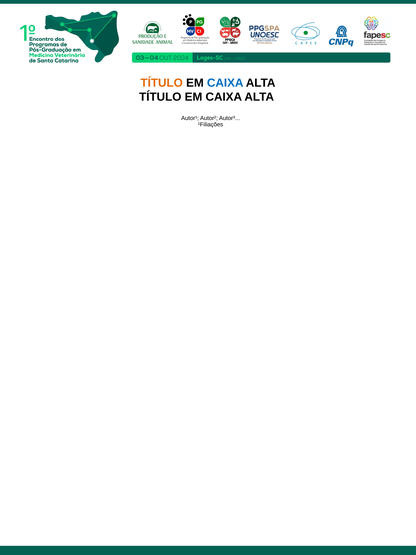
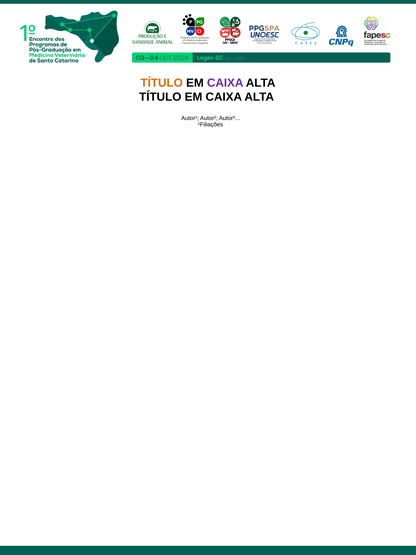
CAIXA colour: blue -> purple (225, 83)
